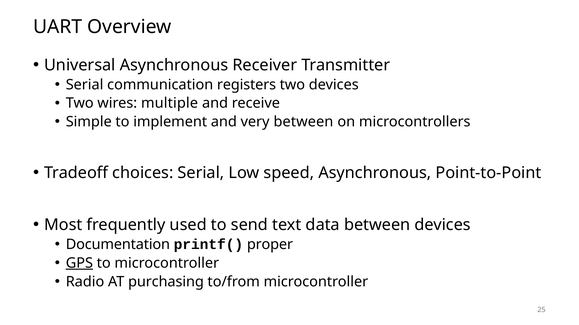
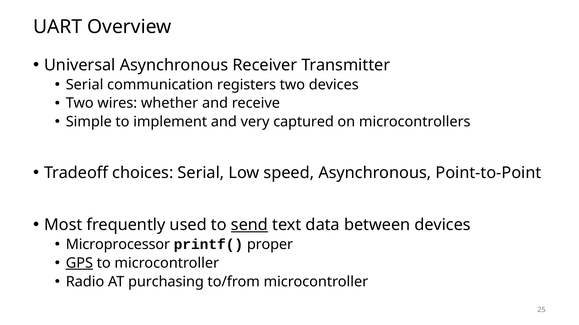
multiple: multiple -> whether (170, 103)
very between: between -> captured (304, 122)
send underline: none -> present (249, 225)
Documentation: Documentation -> Microprocessor (118, 245)
